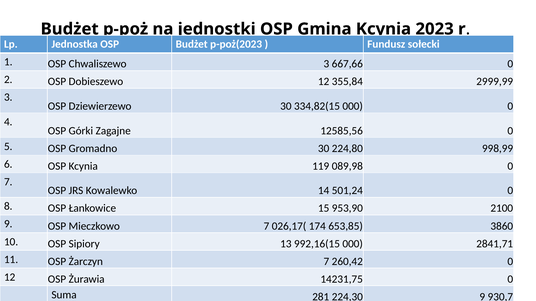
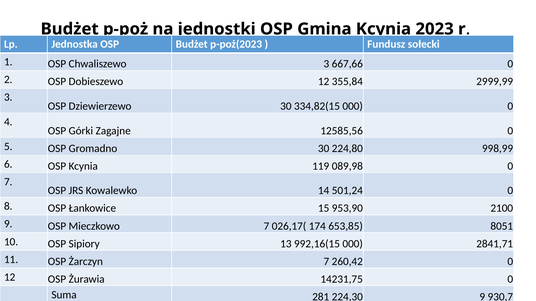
3860: 3860 -> 8051 (502, 226)
